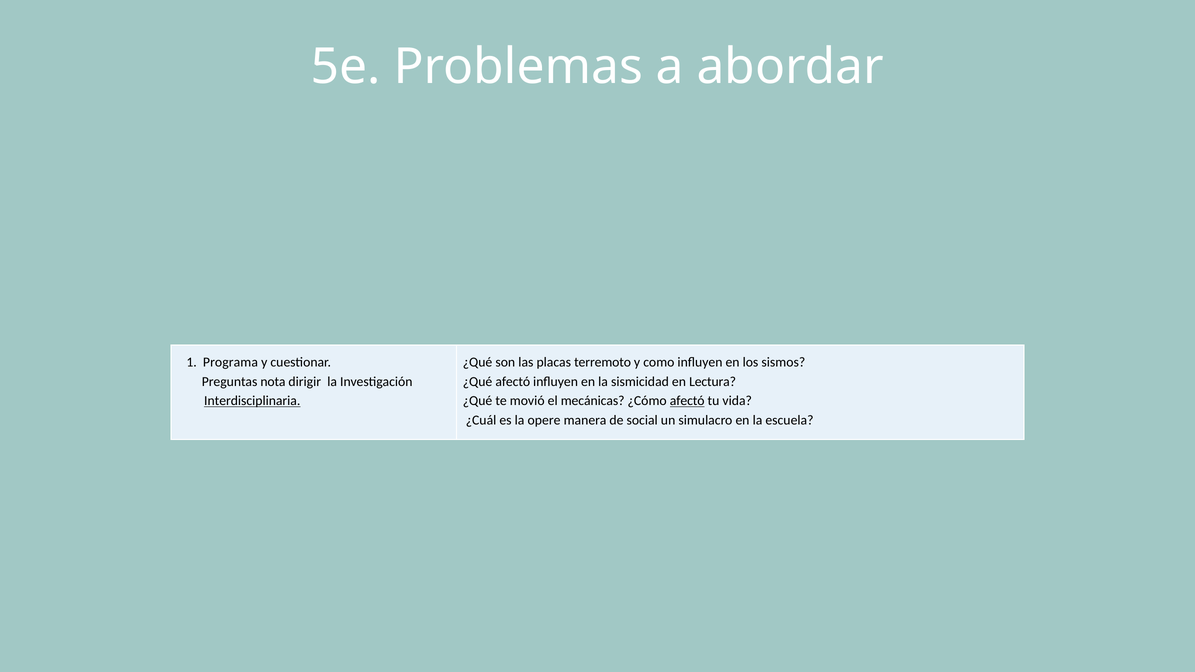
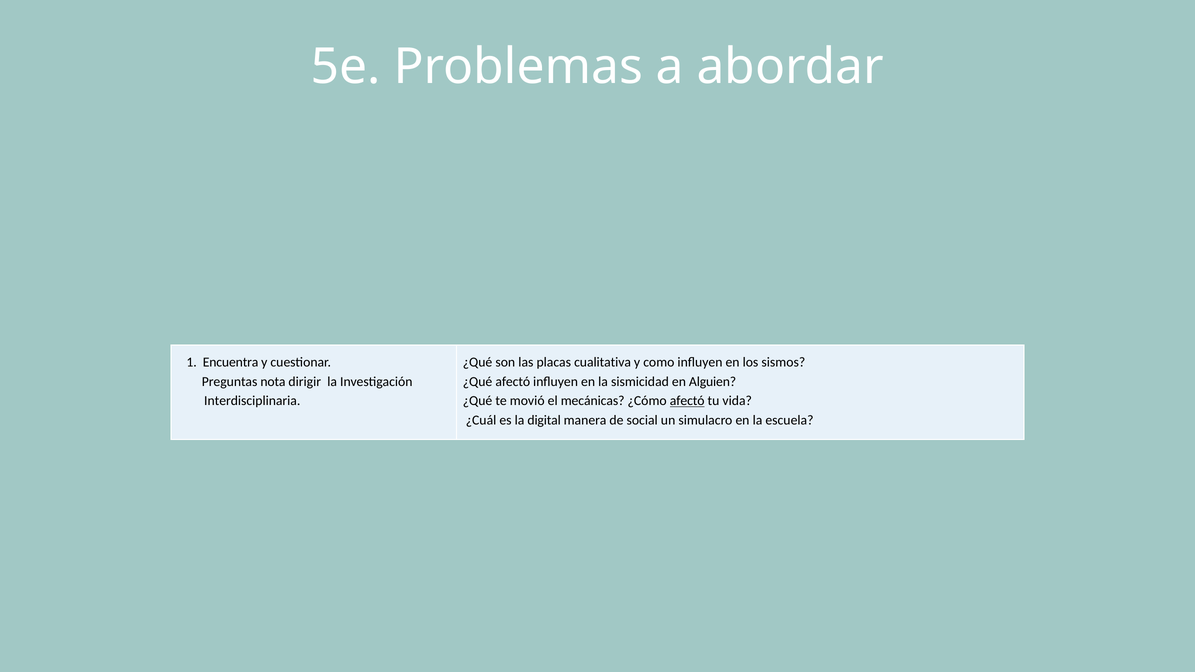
Programa: Programa -> Encuentra (231, 362)
terremoto: terremoto -> cualitativa (603, 362)
Lectura: Lectura -> Alguien (713, 382)
Interdisciplinaria underline: present -> none (252, 401)
opere: opere -> digital (544, 420)
